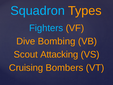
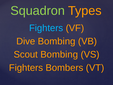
Squadron colour: light blue -> light green (38, 11)
Scout Attacking: Attacking -> Bombing (59, 54)
Cruising: Cruising -> Fighters (26, 68)
